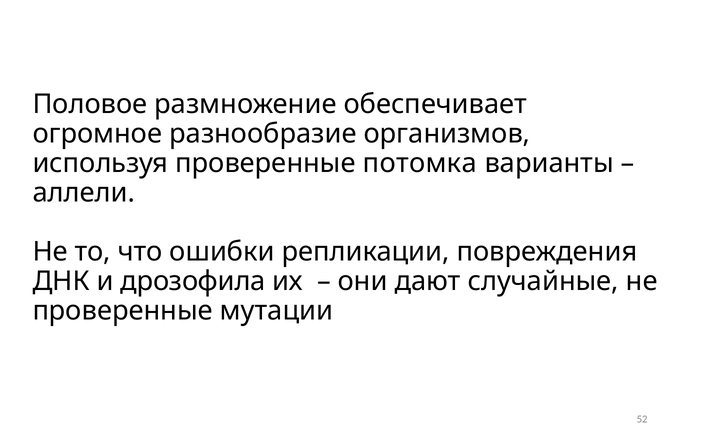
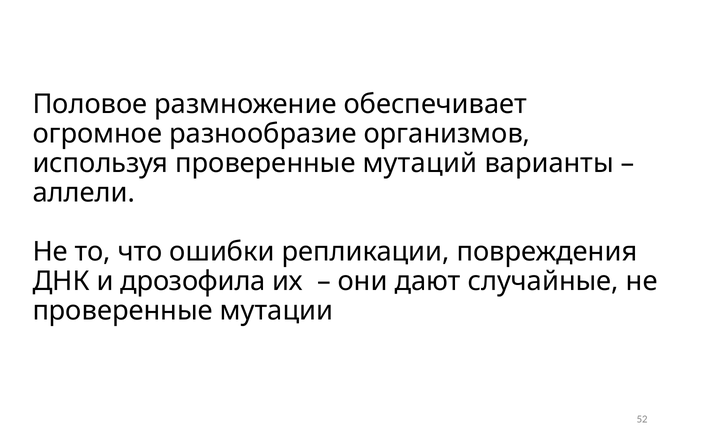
потомка: потомка -> мутаций (420, 163)
